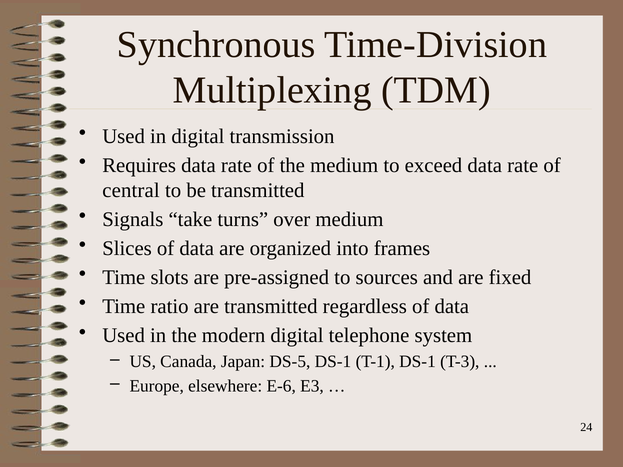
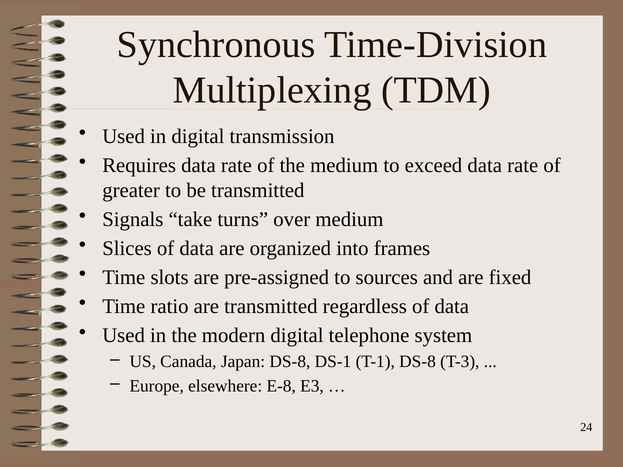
central: central -> greater (131, 190)
Japan DS-5: DS-5 -> DS-8 (290, 362)
T-1 DS-1: DS-1 -> DS-8 (418, 362)
E-6: E-6 -> E-8 (281, 386)
